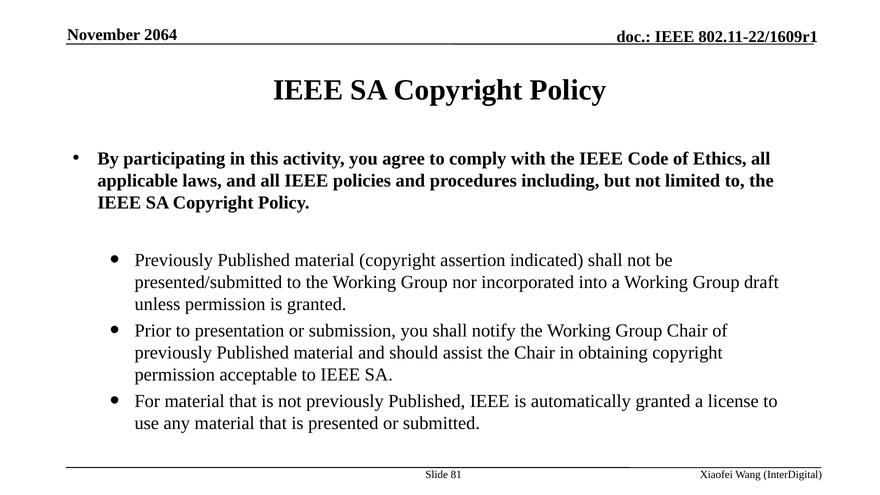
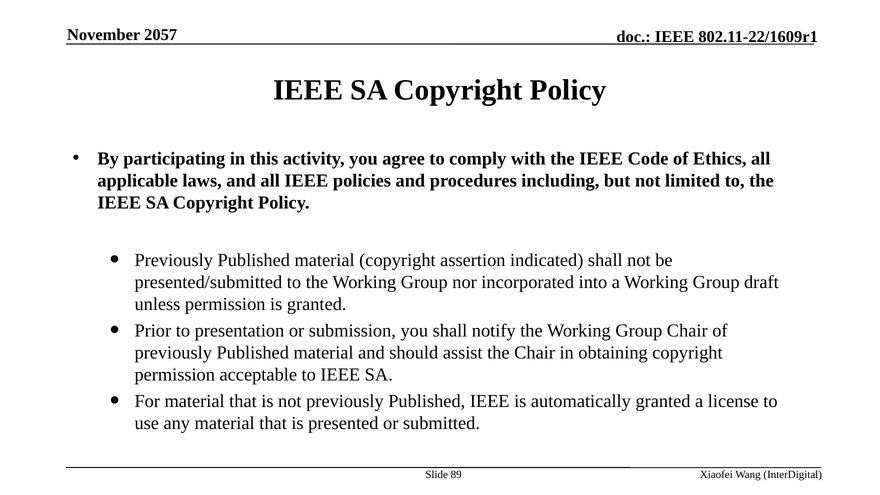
2064: 2064 -> 2057 (161, 35)
81: 81 -> 89 (456, 475)
